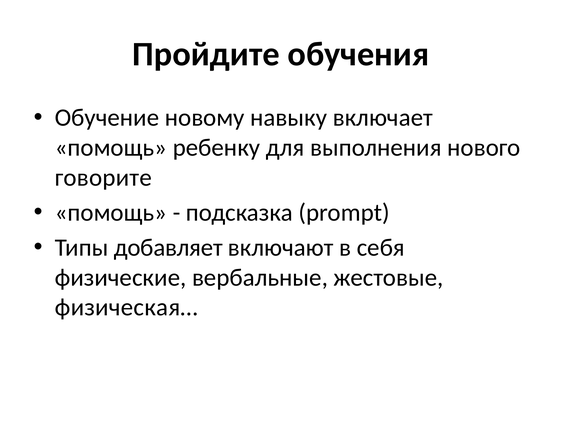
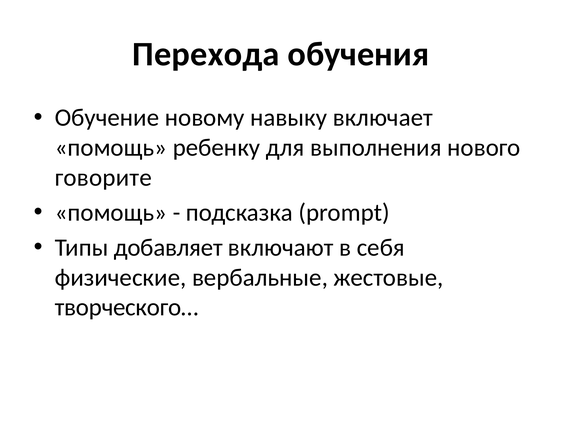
Пройдите: Пройдите -> Перехода (206, 54)
физическая…: физическая… -> творческого… (127, 308)
